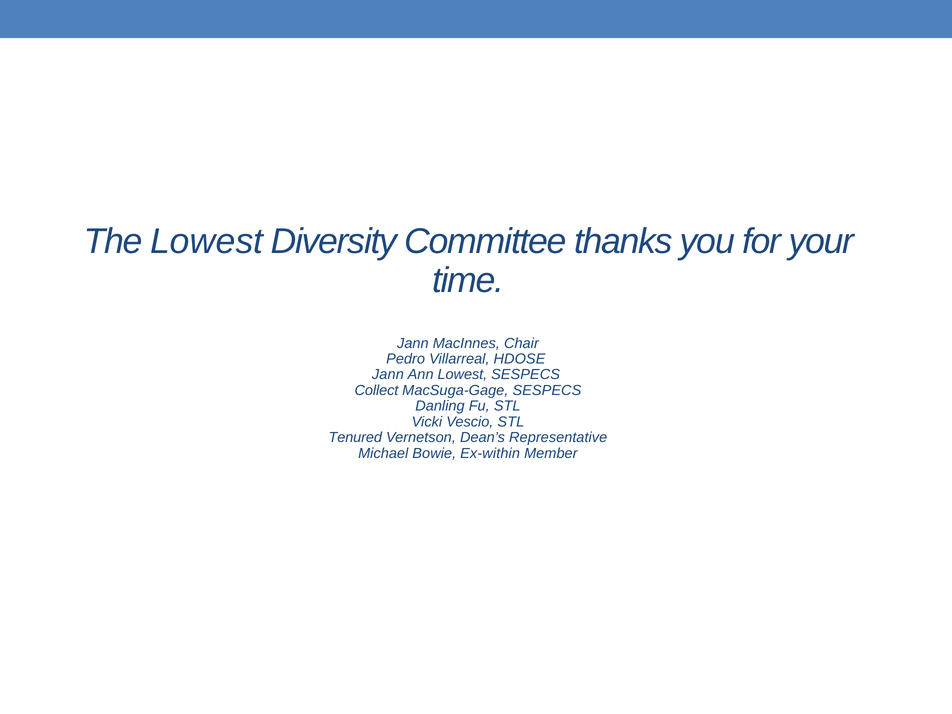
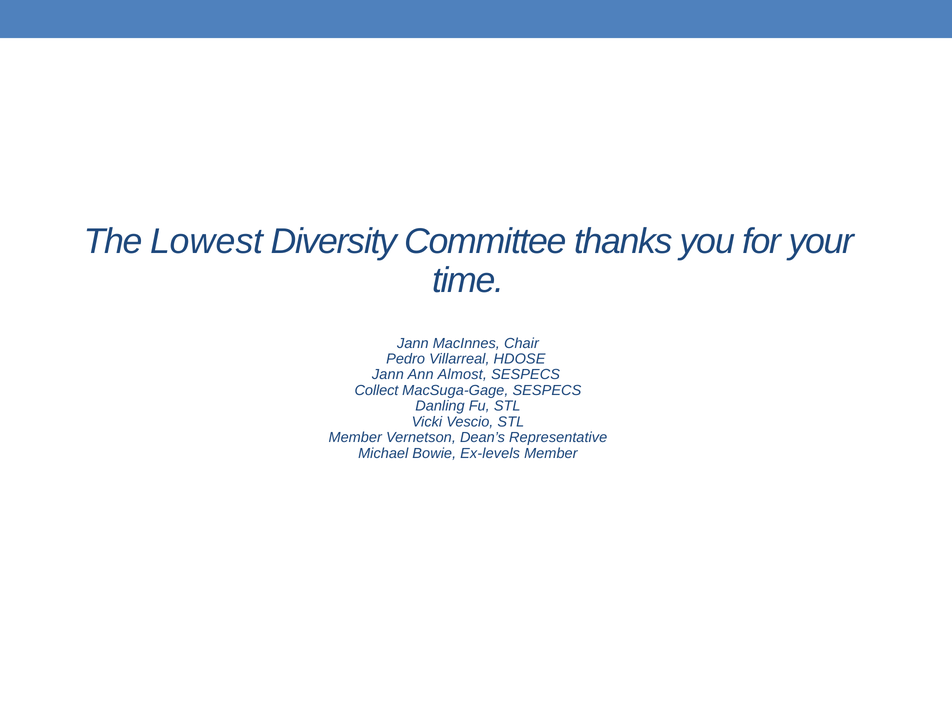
Ann Lowest: Lowest -> Almost (462, 375)
Tenured: Tenured -> Member (355, 438)
Ex-within: Ex-within -> Ex-levels (490, 453)
